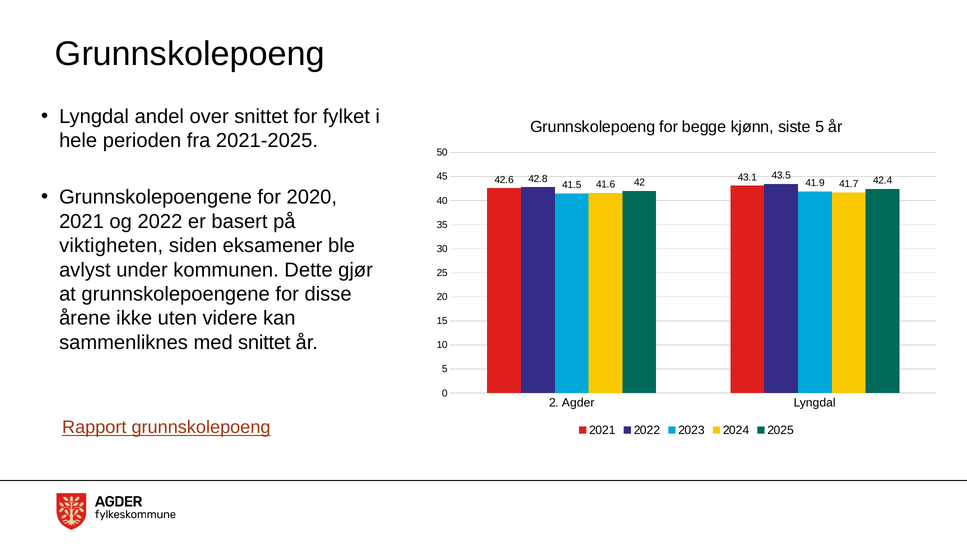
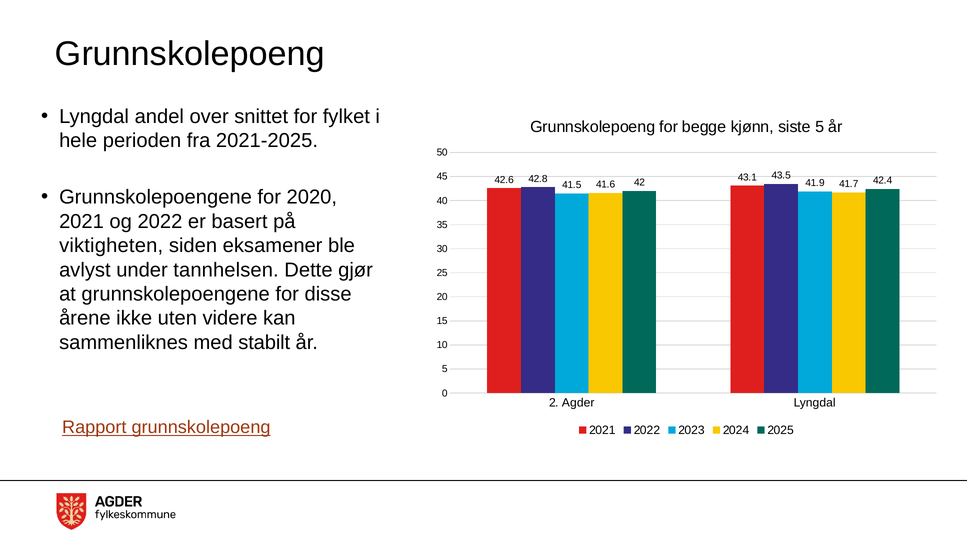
kommunen: kommunen -> tannhelsen (226, 270)
med snittet: snittet -> stabilt (264, 342)
